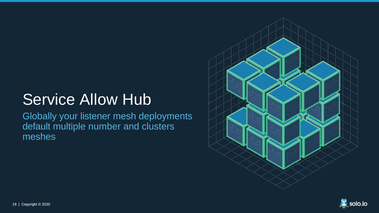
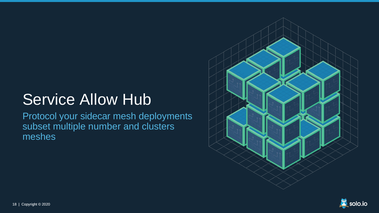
Globally: Globally -> Protocol (40, 116)
listener: listener -> sidecar (95, 116)
default: default -> subset (36, 127)
